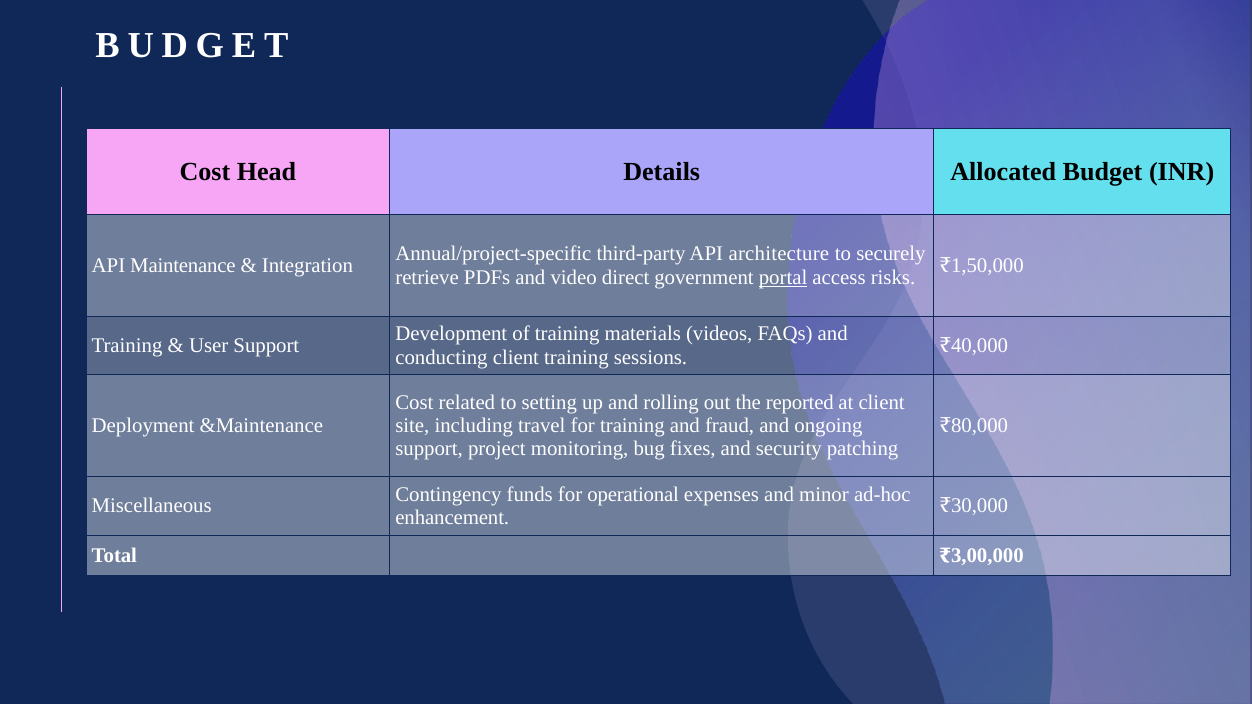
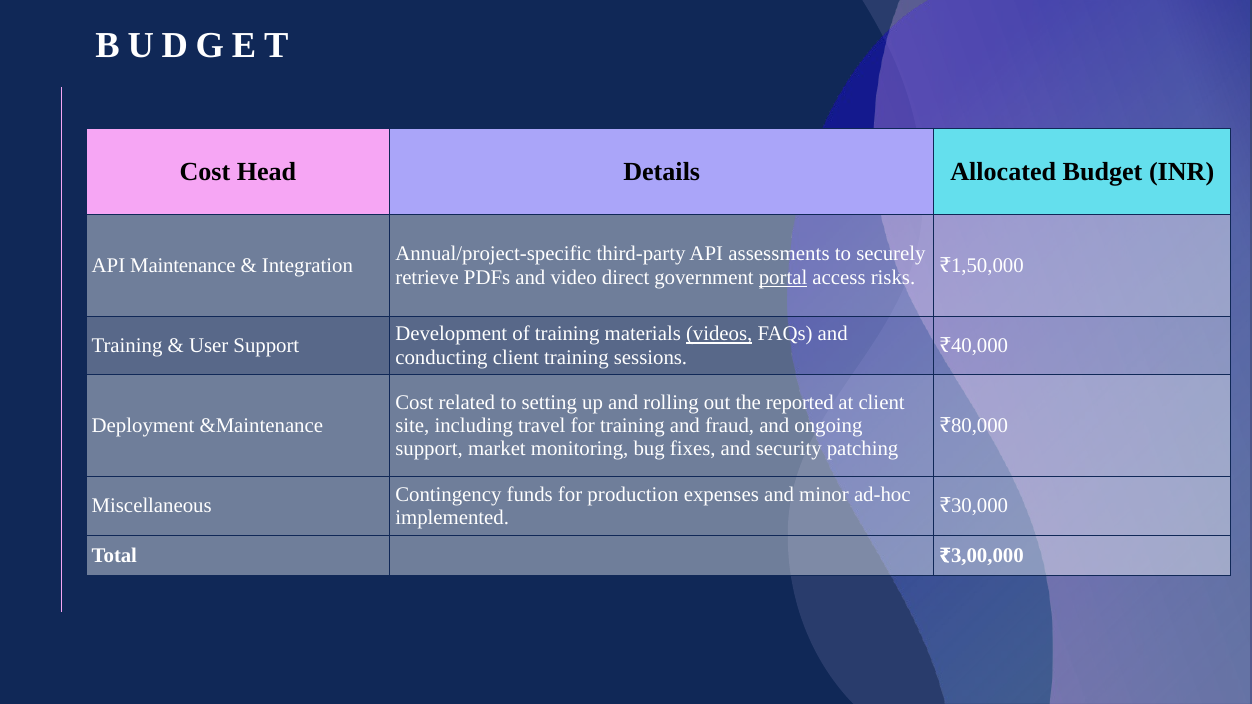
architecture: architecture -> assessments (779, 254)
videos underline: none -> present (719, 334)
project: project -> market (497, 449)
operational: operational -> production (633, 494)
enhancement: enhancement -> implemented (452, 518)
